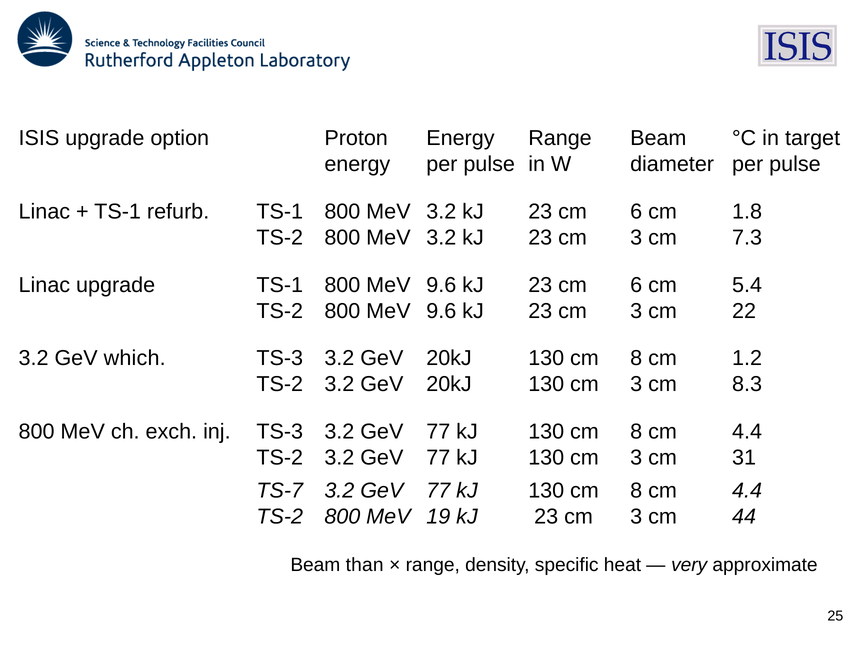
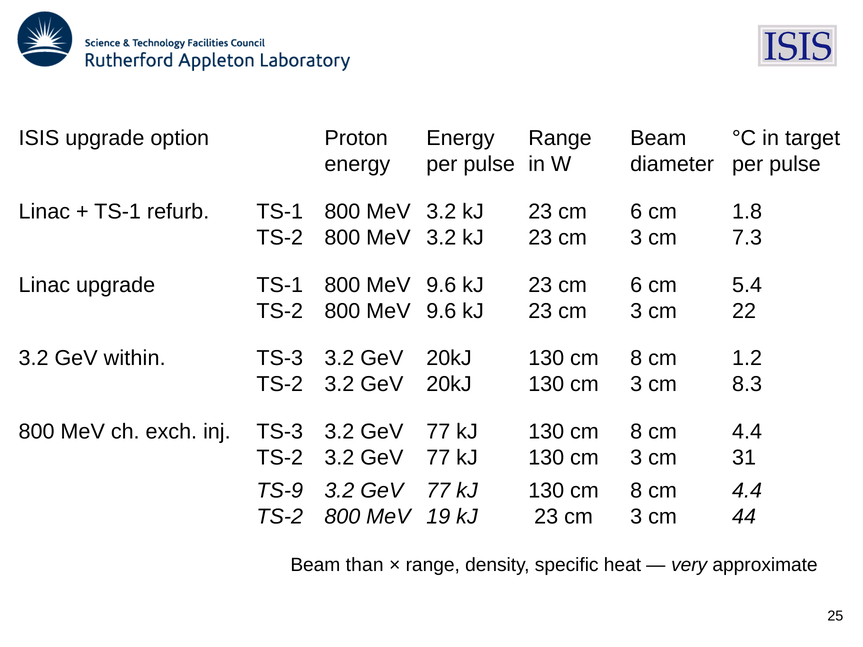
which: which -> within (135, 358)
TS-7: TS-7 -> TS-9 (280, 491)
